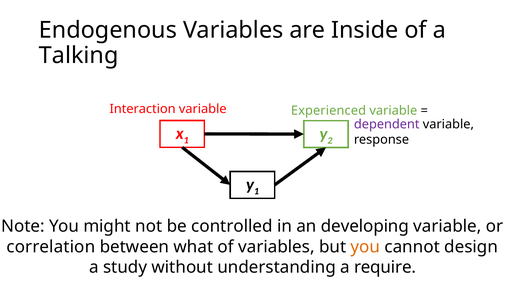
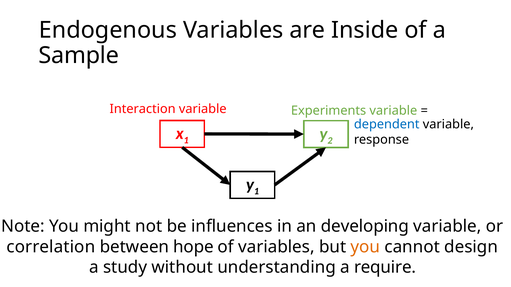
Talking: Talking -> Sample (79, 56)
Experienced: Experienced -> Experiments (329, 111)
dependent colour: purple -> blue (387, 124)
controlled: controlled -> influences (232, 227)
what: what -> hope (193, 247)
